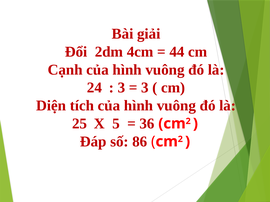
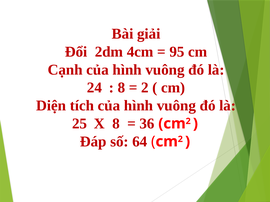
44: 44 -> 95 (177, 52)
3: 3 -> 8 (121, 88)
3: 3 -> 2 (145, 88)
X 5: 5 -> 8 (116, 124)
86: 86 -> 64 (140, 142)
